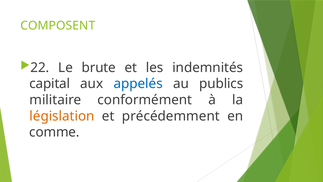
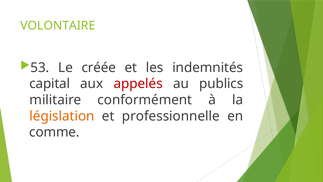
COMPOSENT: COMPOSENT -> VOLONTAIRE (58, 25)
22: 22 -> 53 (40, 67)
brute: brute -> créée (99, 67)
appelés colour: blue -> red (138, 84)
précédemment: précédemment -> professionnelle (171, 116)
